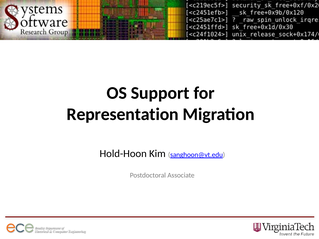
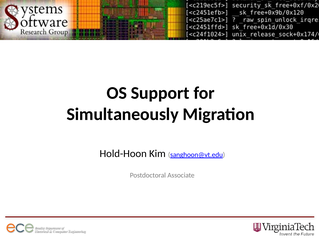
Representation: Representation -> Simultaneously (123, 114)
